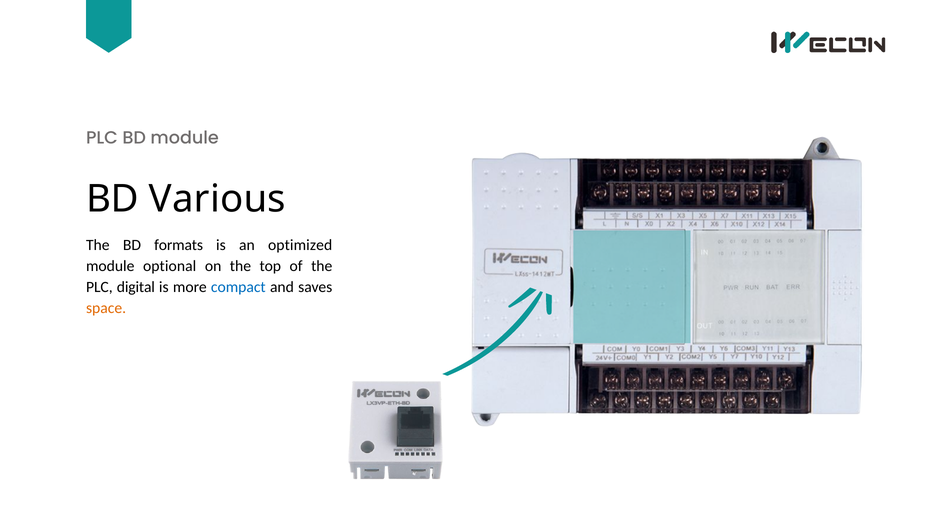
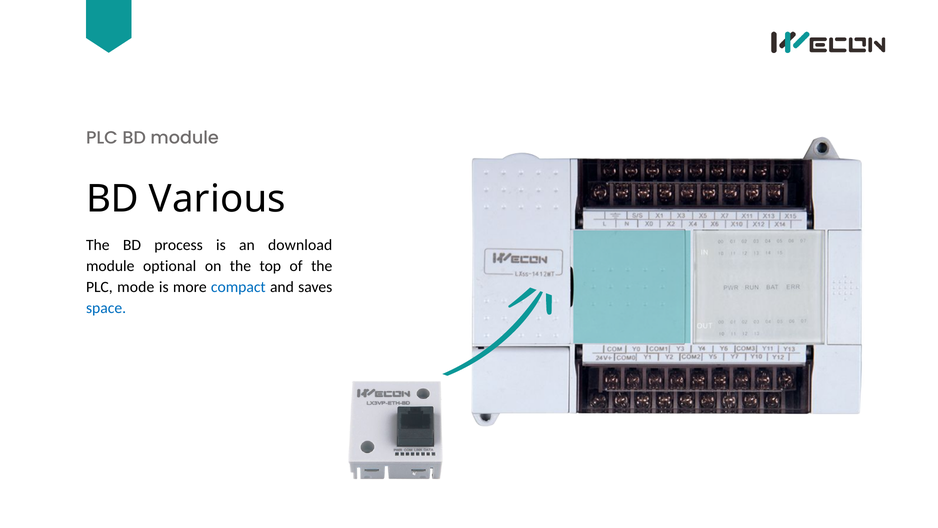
formats: formats -> process (179, 245)
optimized: optimized -> download (300, 245)
digital: digital -> mode (136, 287)
space colour: orange -> blue (106, 308)
